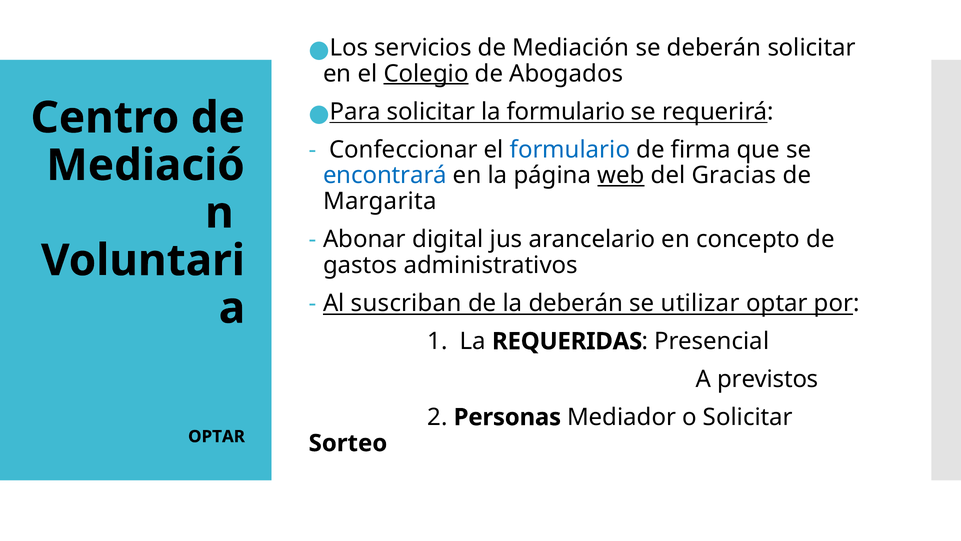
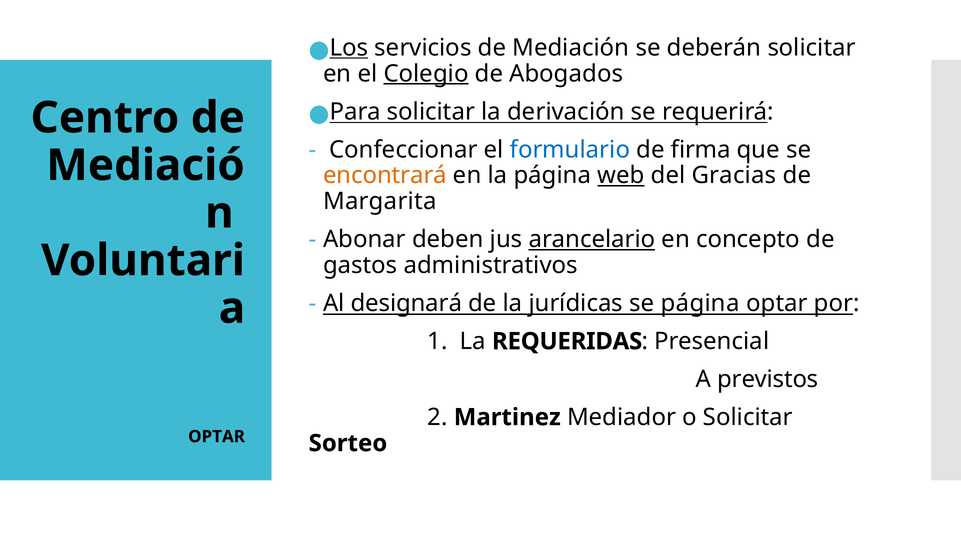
Los underline: none -> present (349, 48)
la formulario: formulario -> derivación (566, 112)
encontrará colour: blue -> orange (385, 175)
digital: digital -> deben (448, 239)
arancelario underline: none -> present (592, 239)
suscriban: suscriban -> designará (406, 303)
la deberán: deberán -> jurídicas (576, 303)
se utilizar: utilizar -> página (700, 303)
Personas: Personas -> Martinez (507, 417)
